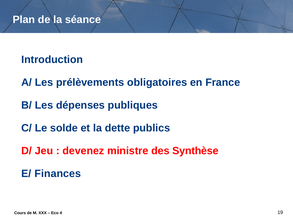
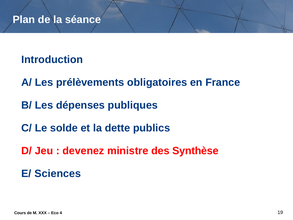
Finances: Finances -> Sciences (58, 173)
